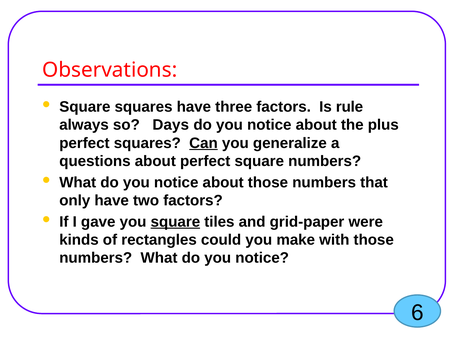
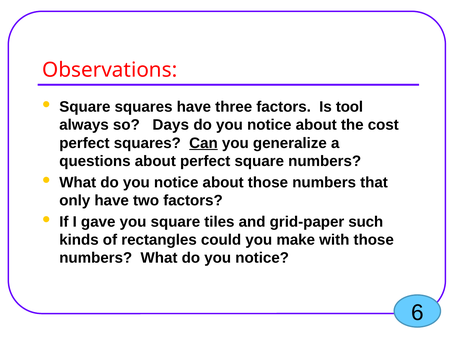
rule: rule -> tool (349, 107)
plus: plus -> cost (383, 125)
square underline: present -> none (175, 222)
were: were -> such (366, 222)
